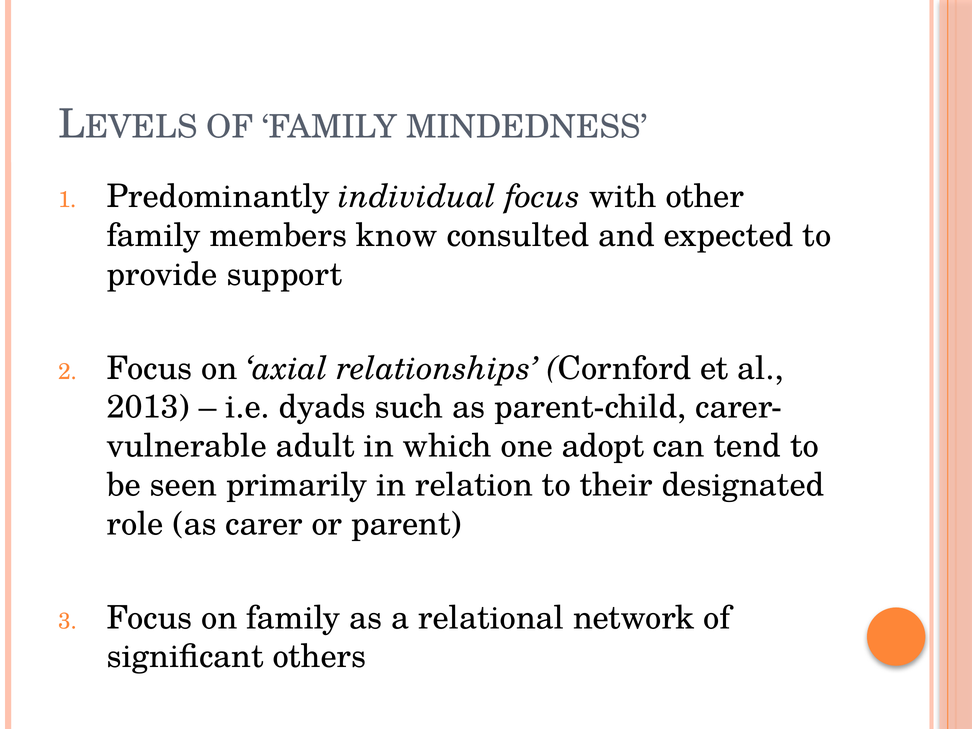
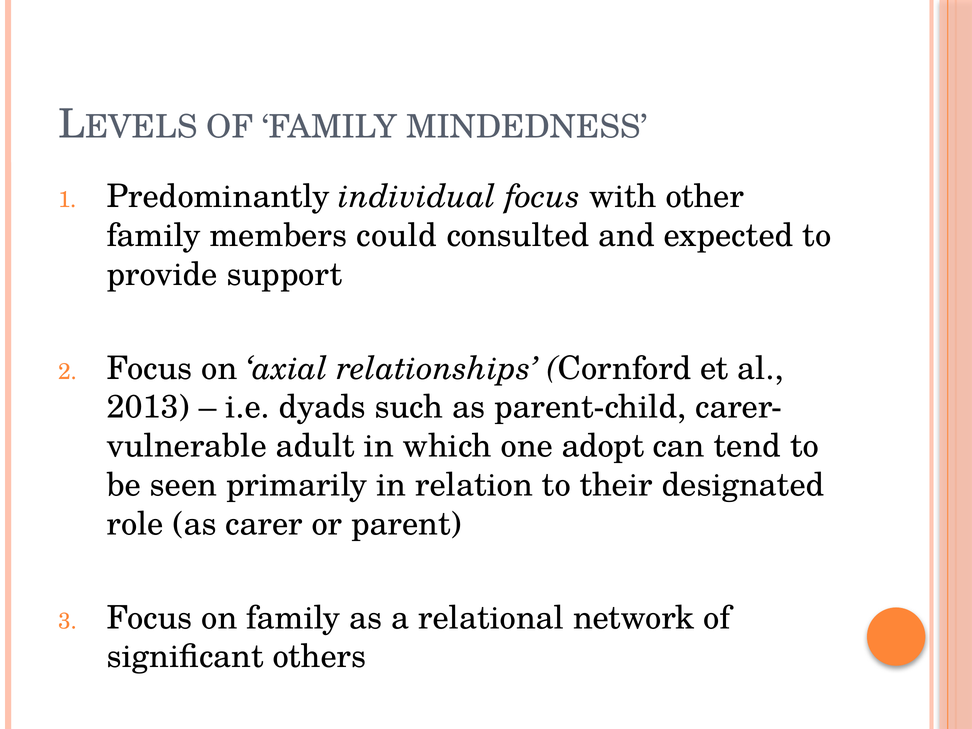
know: know -> could (397, 235)
